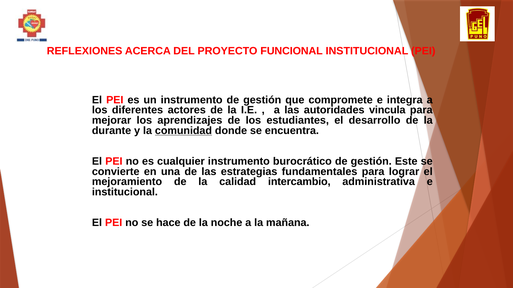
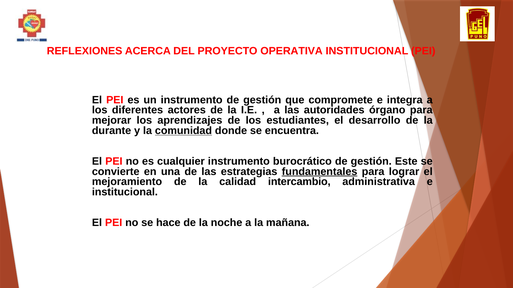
FUNCIONAL: FUNCIONAL -> OPERATIVA (292, 51)
vincula: vincula -> órgano (387, 110)
fundamentales underline: none -> present (320, 172)
